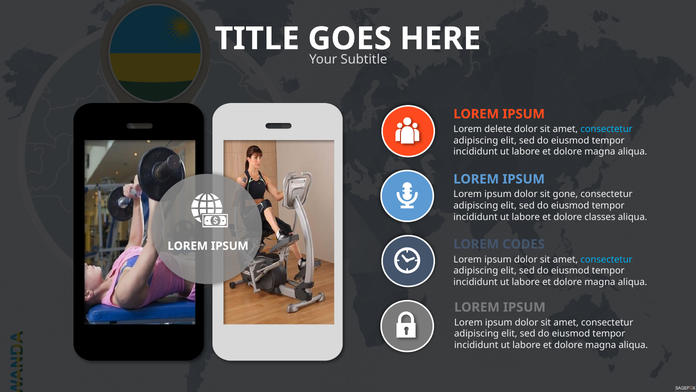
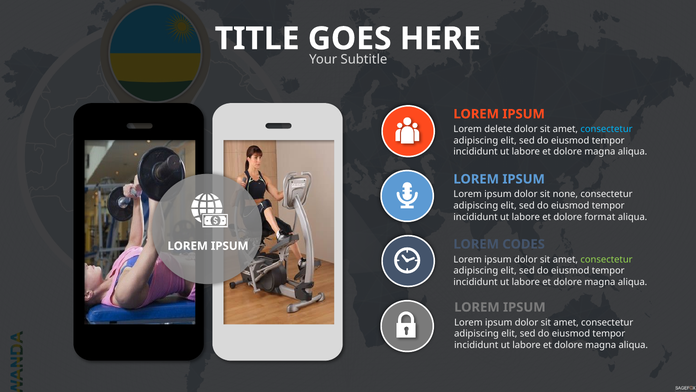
gone: gone -> none (565, 194)
classes: classes -> format (600, 217)
consectetur colour: light blue -> light green (606, 259)
